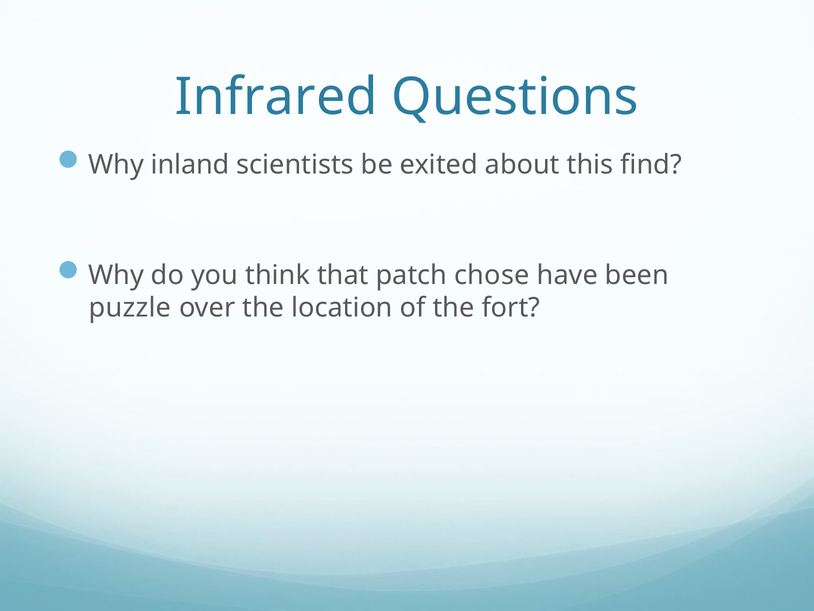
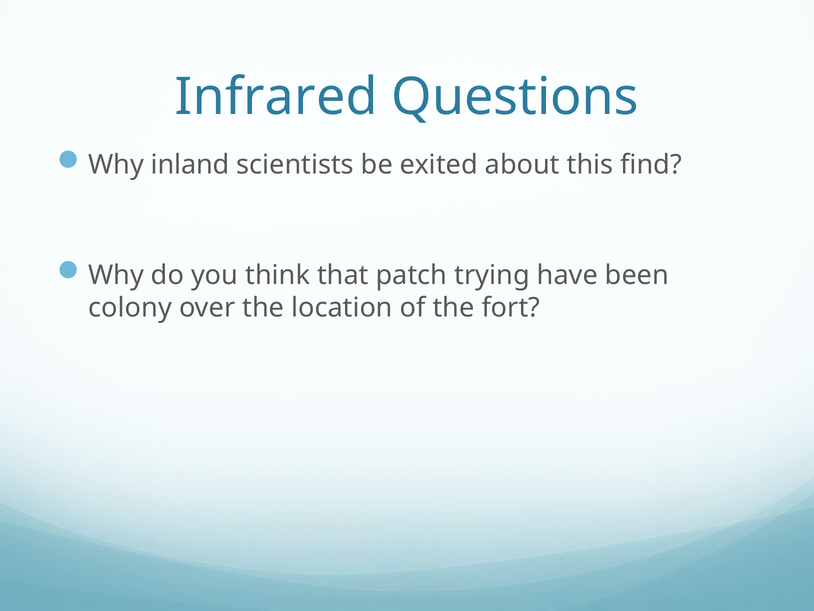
chose: chose -> trying (492, 275)
puzzle: puzzle -> colony (130, 308)
